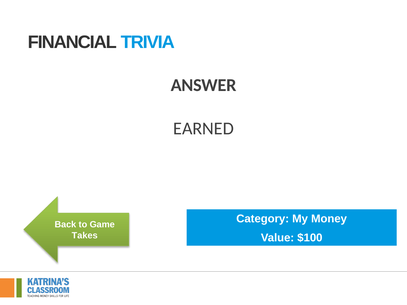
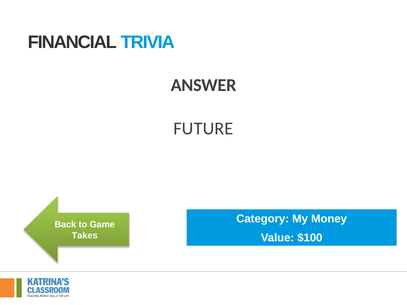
EARNED: EARNED -> FUTURE (203, 129)
